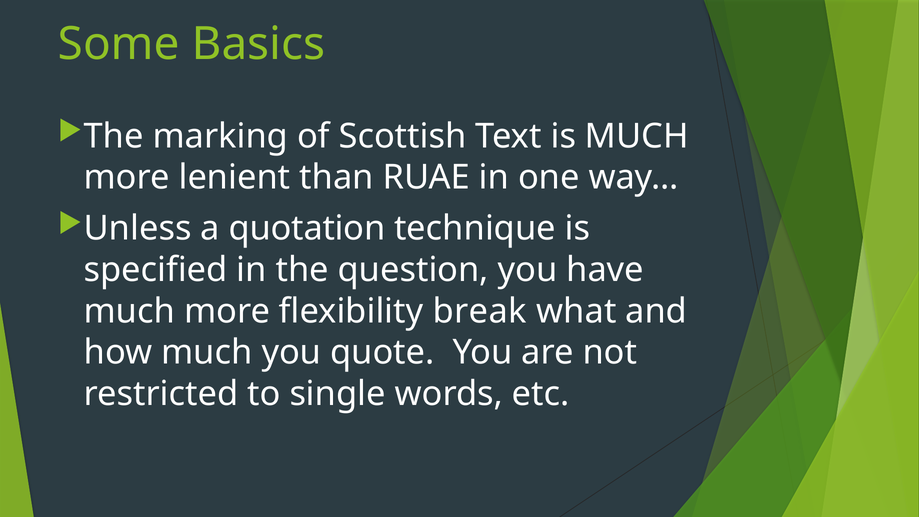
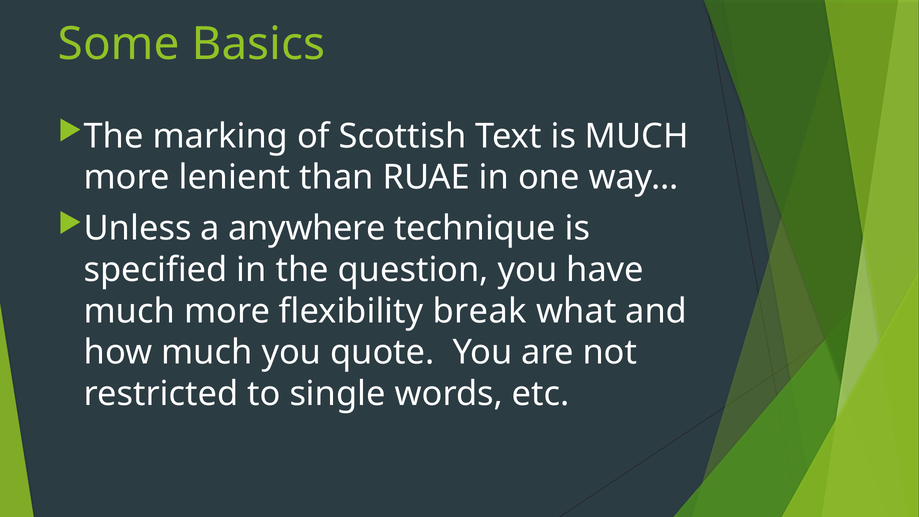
quotation: quotation -> anywhere (307, 228)
